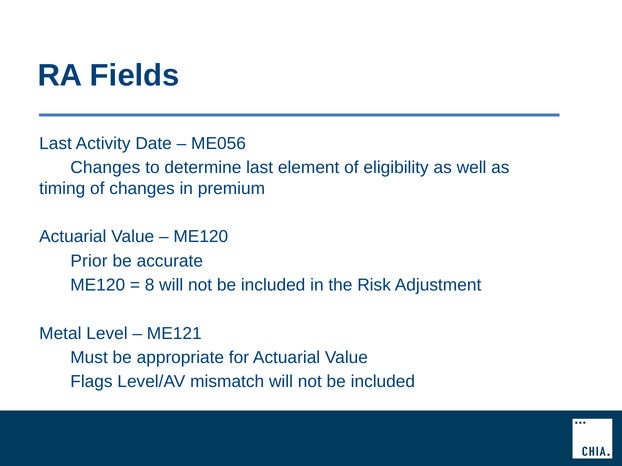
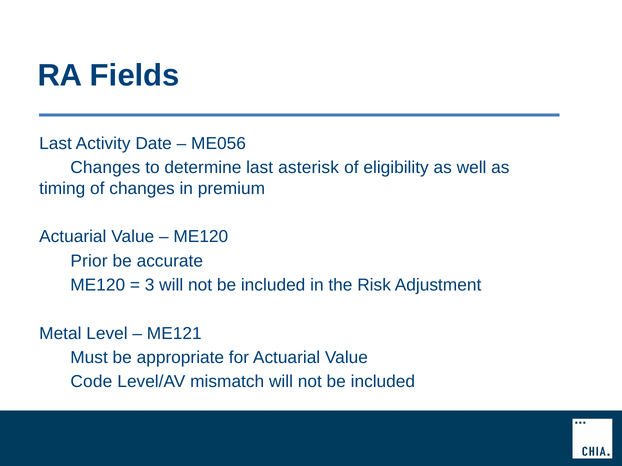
element: element -> asterisk (309, 168)
8: 8 -> 3 (150, 285)
Flags: Flags -> Code (91, 382)
